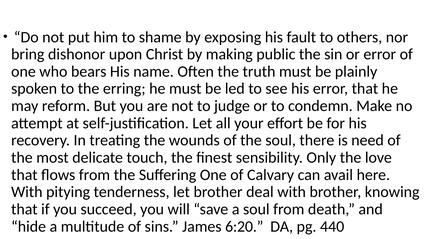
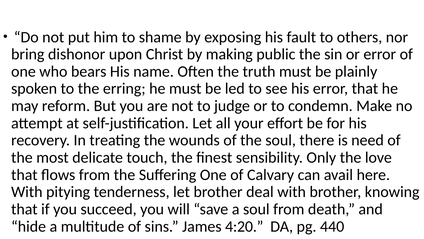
6:20: 6:20 -> 4:20 (244, 226)
